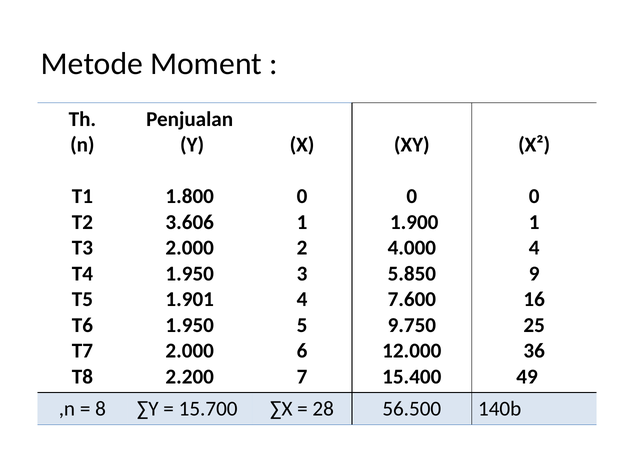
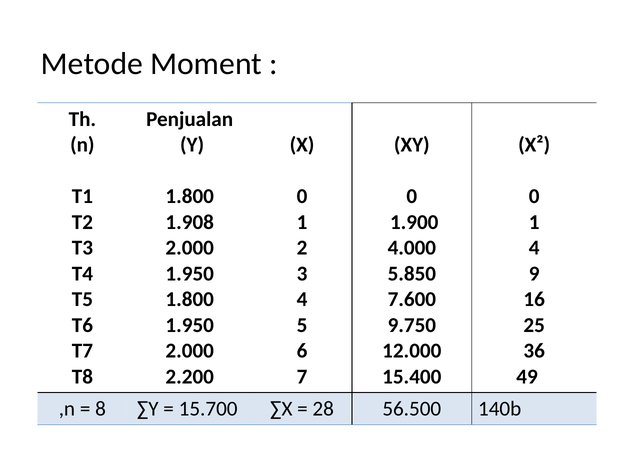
3.606: 3.606 -> 1.908 (190, 222)
1.901: 1.901 -> 1.800 (190, 300)
